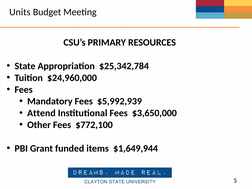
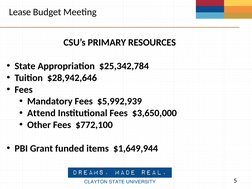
Units: Units -> Lease (20, 12)
$24,960,000: $24,960,000 -> $28,942,646 (72, 78)
